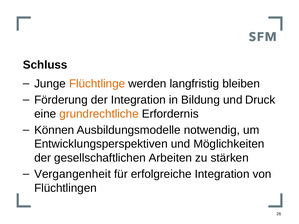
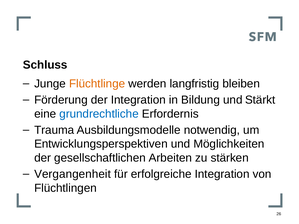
Druck: Druck -> Stärkt (260, 100)
grundrechtliche colour: orange -> blue (99, 114)
Können: Können -> Trauma (54, 130)
